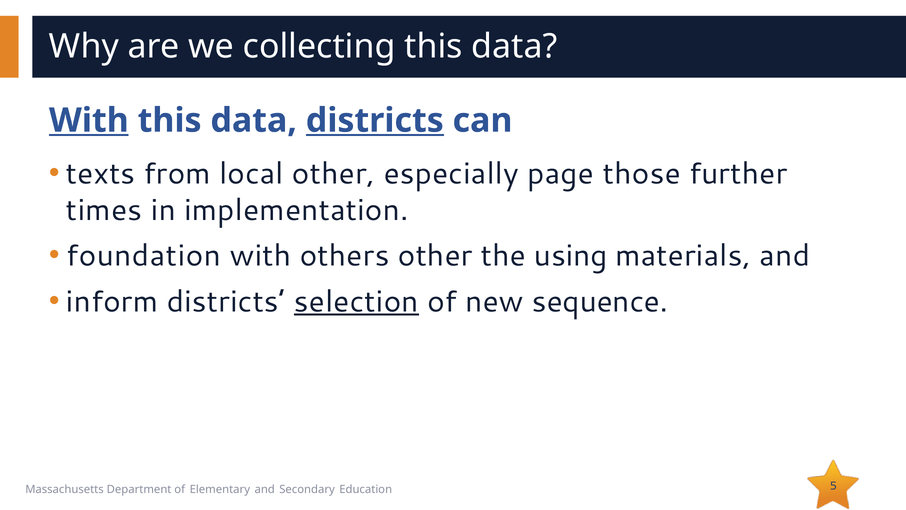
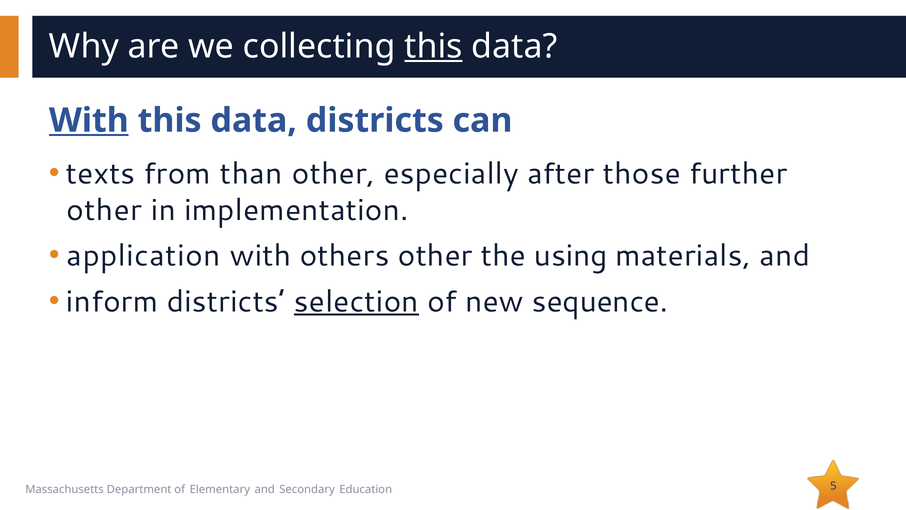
this underline: none -> present (433, 47)
districts underline: present -> none (375, 120)
local: local -> than (251, 174)
page: page -> after (561, 174)
times: times -> other (104, 210)
foundation: foundation -> application (144, 256)
